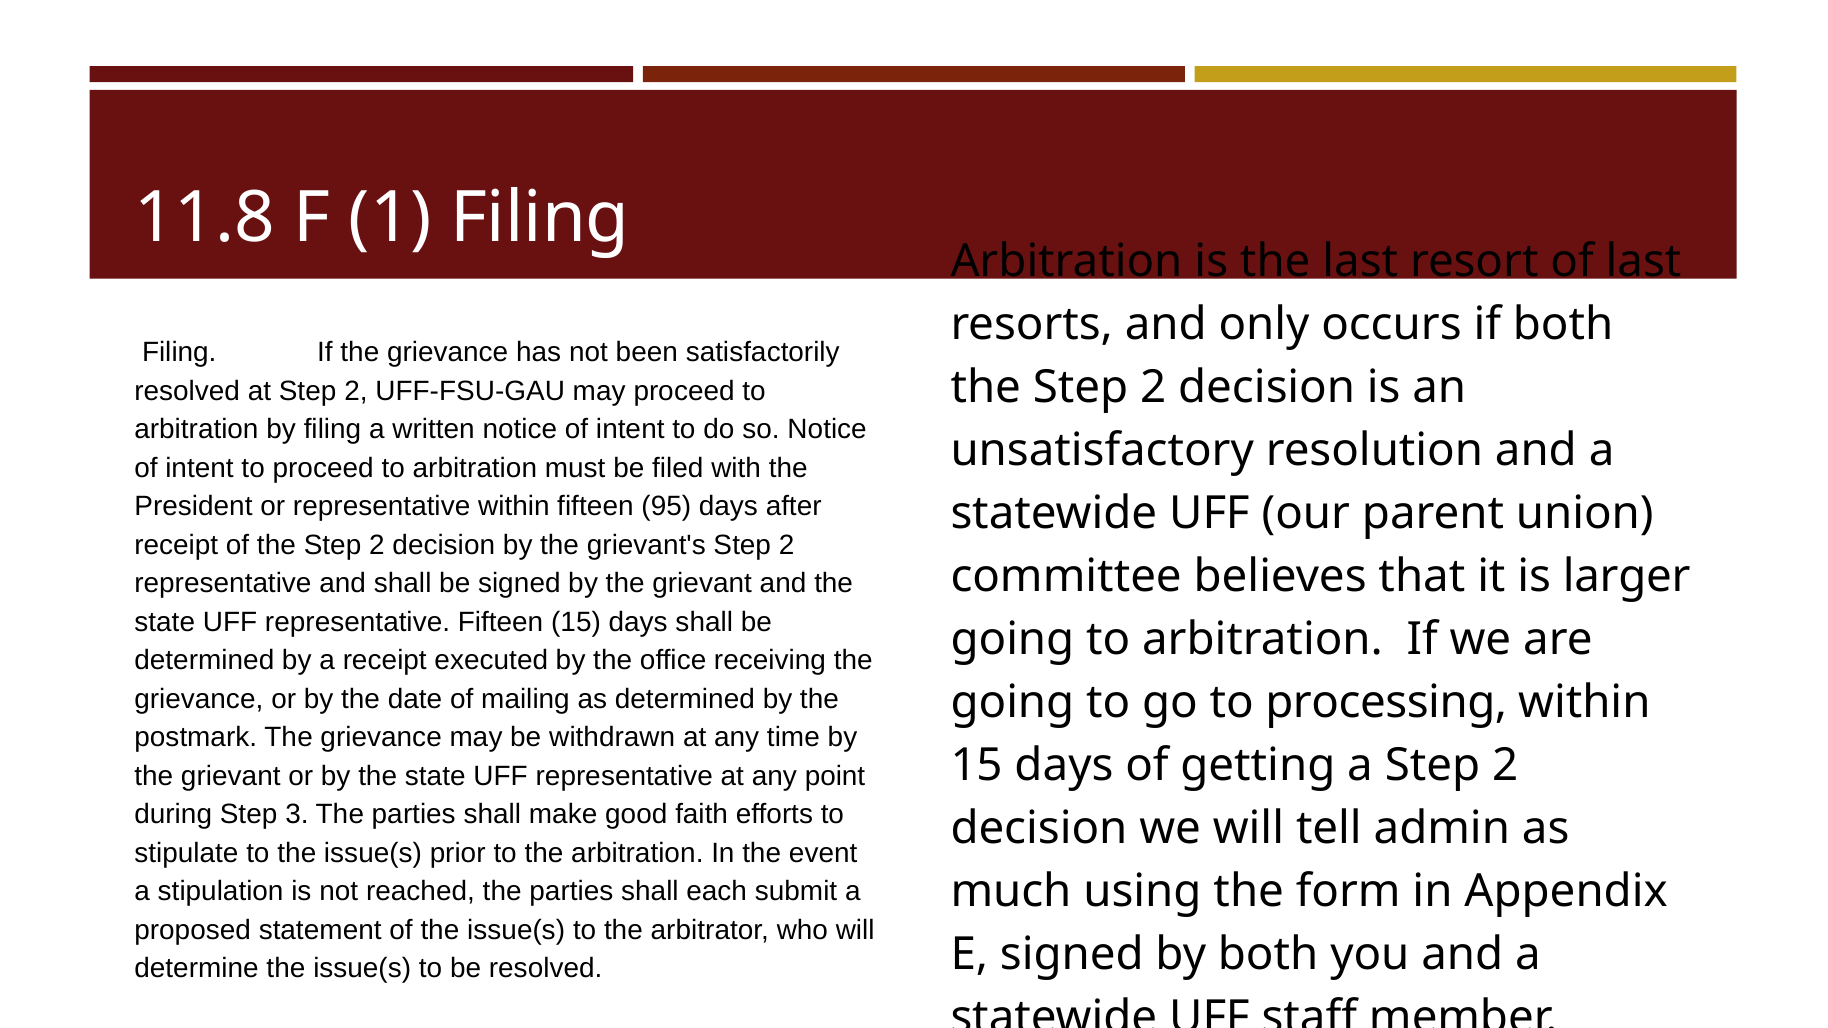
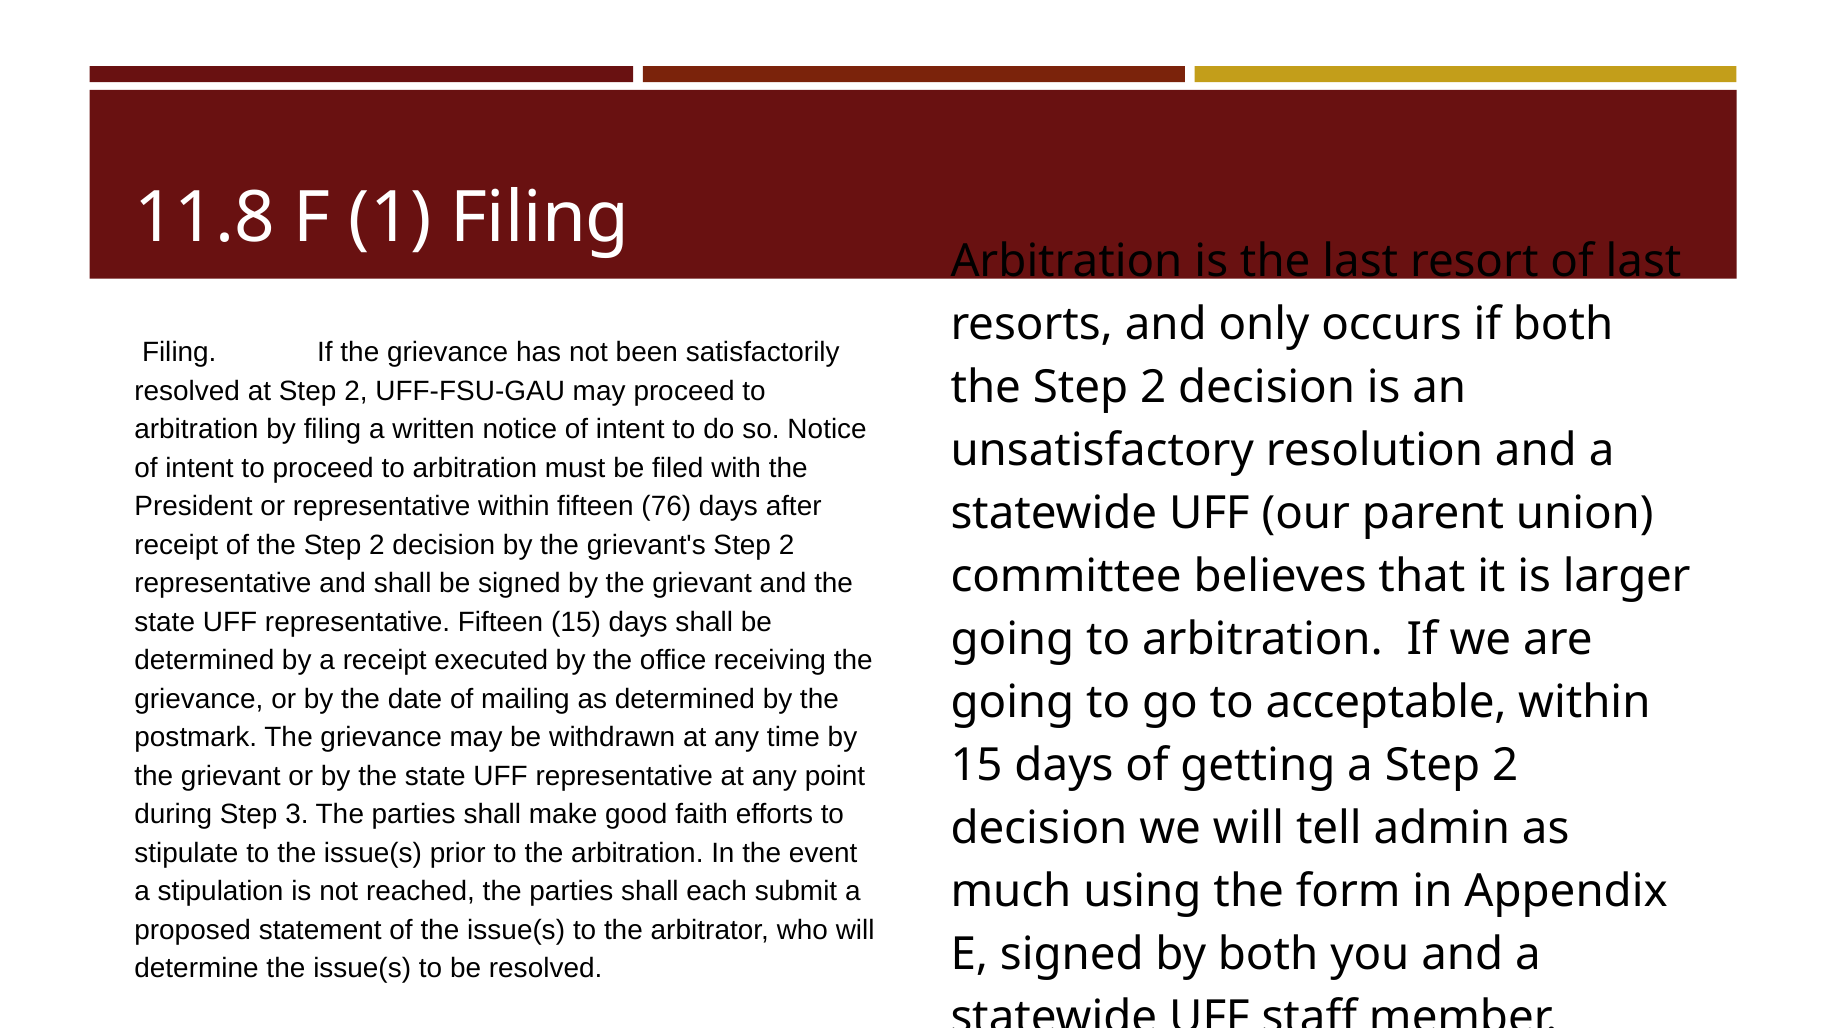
95: 95 -> 76 (666, 507)
processing: processing -> acceptable (1386, 703)
